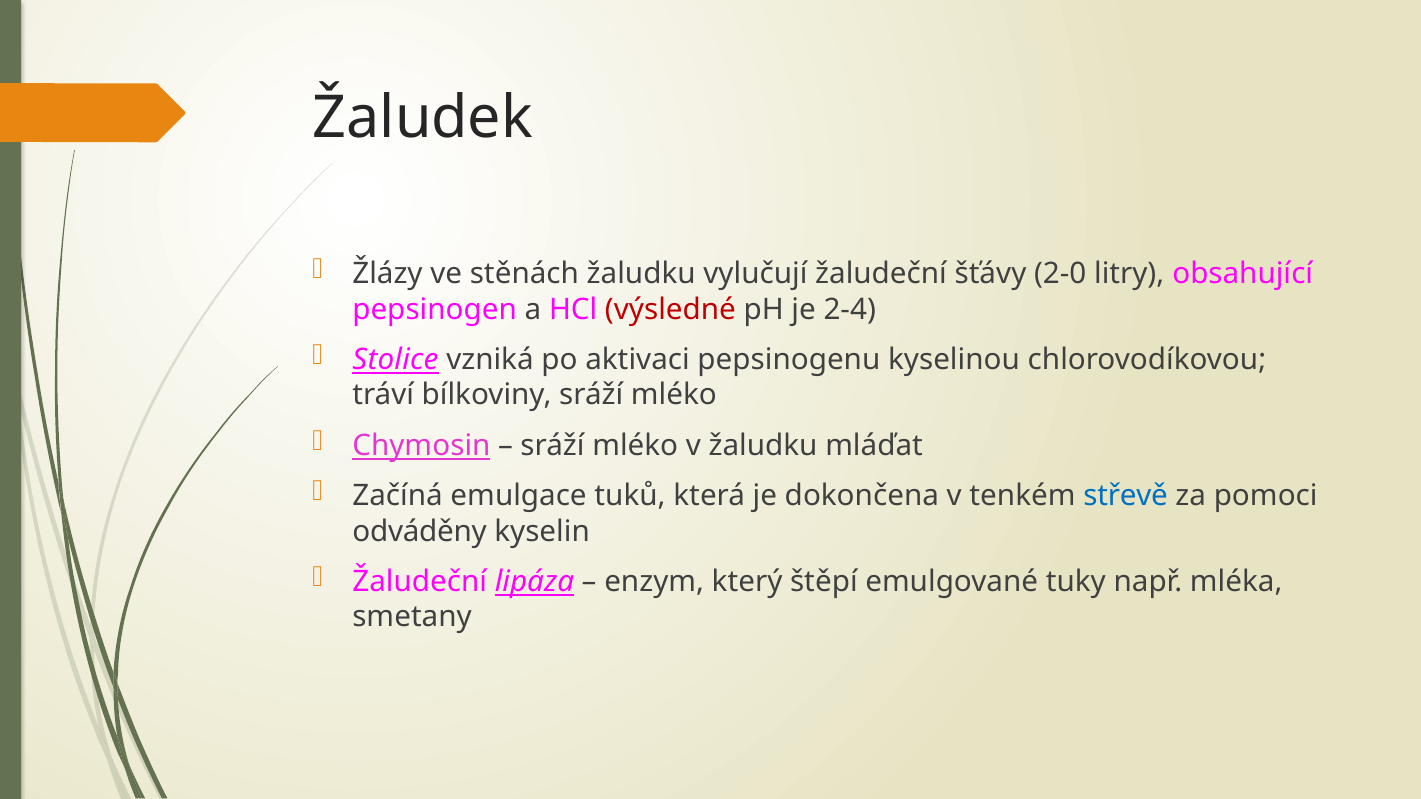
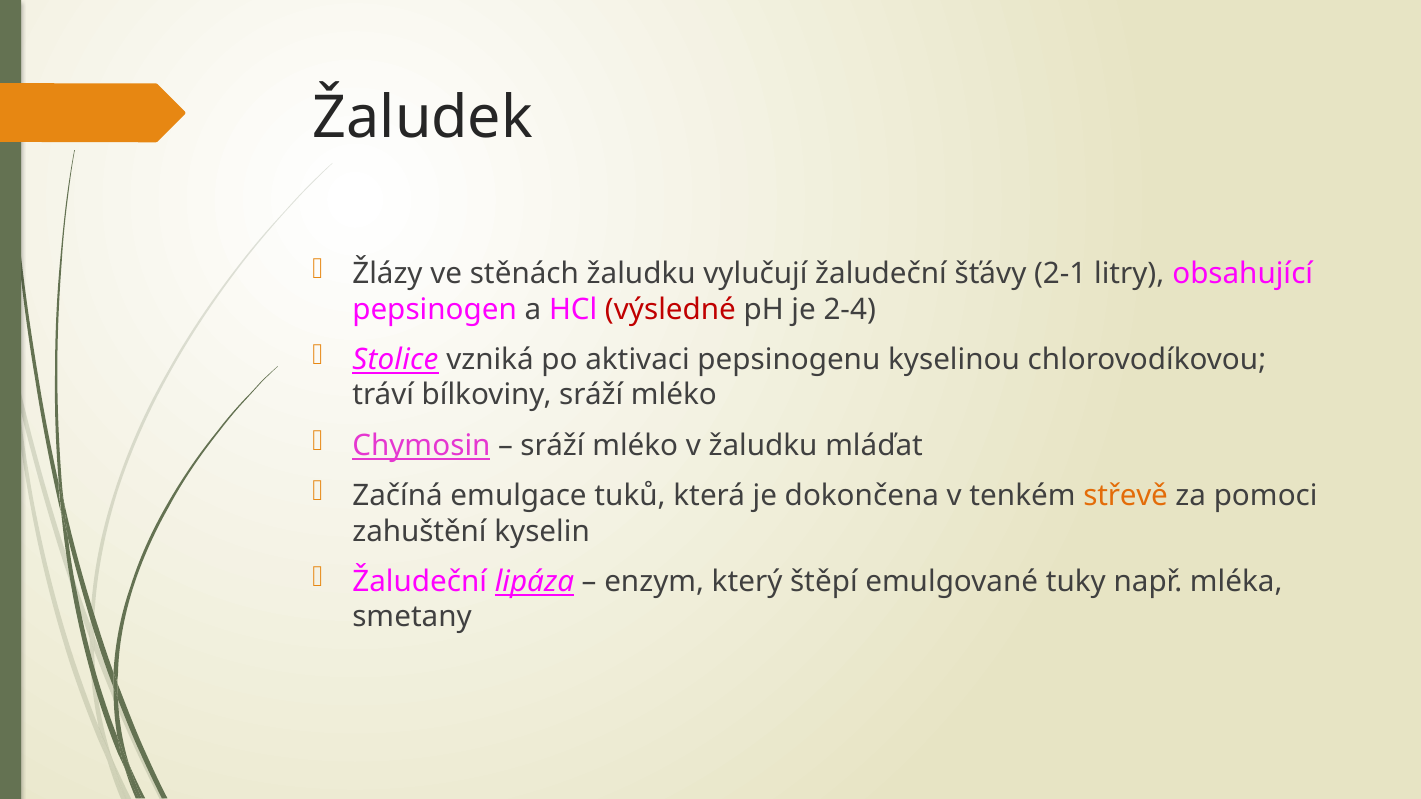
2-0: 2-0 -> 2-1 (1060, 274)
střevě colour: blue -> orange (1126, 496)
odváděny: odváděny -> zahuštění (420, 532)
